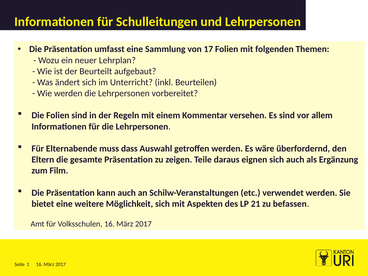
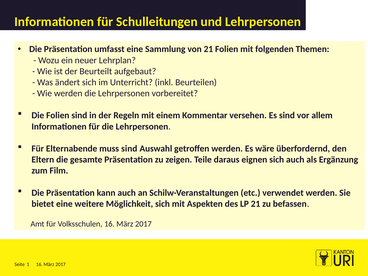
von 17: 17 -> 21 (208, 49)
muss dass: dass -> sind (129, 149)
